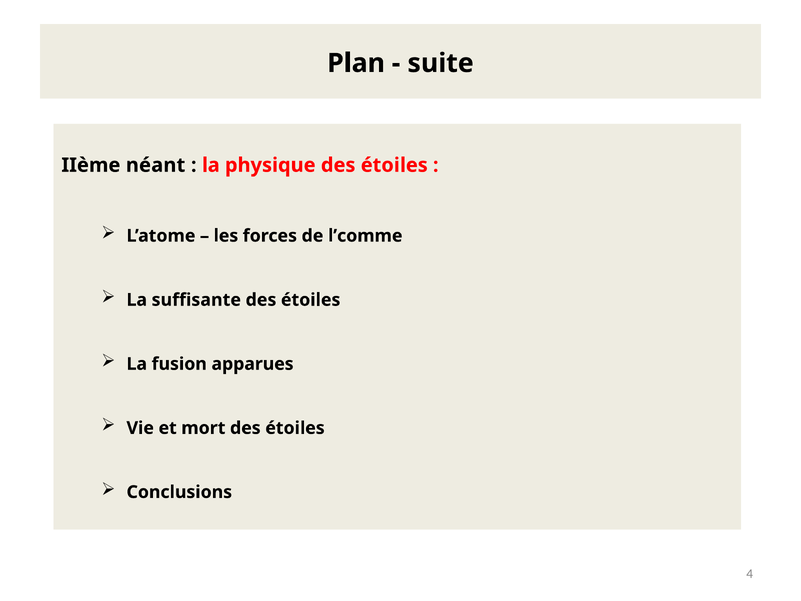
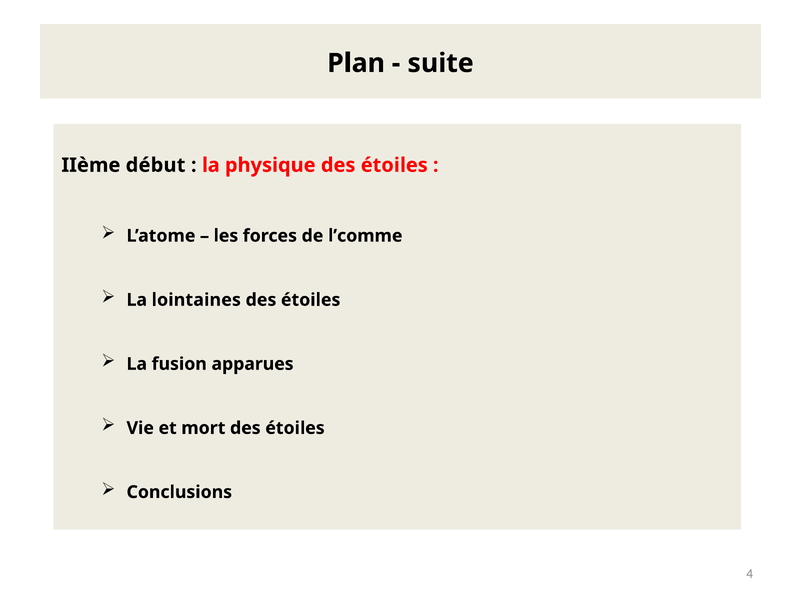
néant: néant -> début (156, 165)
suffisante: suffisante -> lointaines (196, 300)
